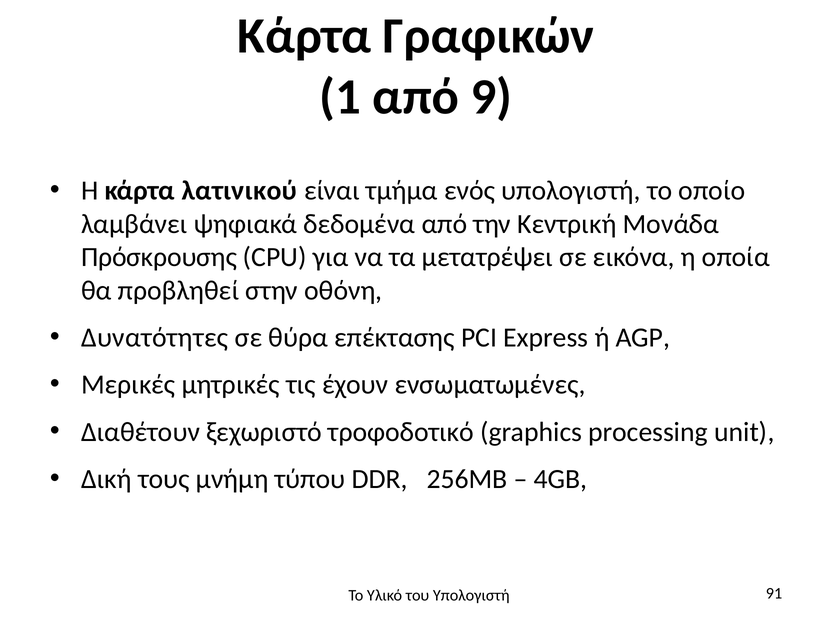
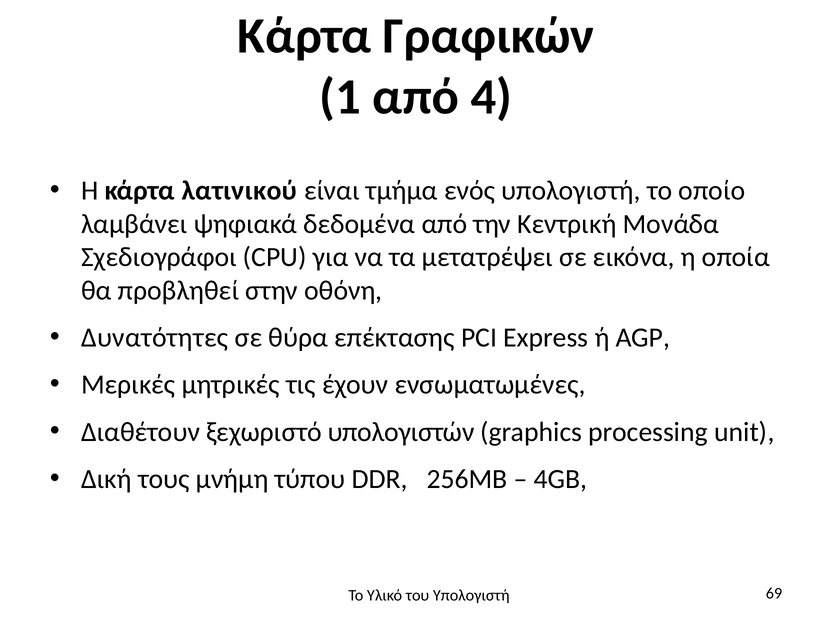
9: 9 -> 4 (491, 97)
Πρόσκρουσης: Πρόσκρουσης -> Σχεδιογράφοι (159, 257)
τροφοδοτικό: τροφοδοτικό -> υπολογιστών (401, 432)
91: 91 -> 69 (774, 593)
